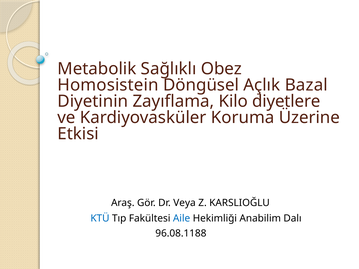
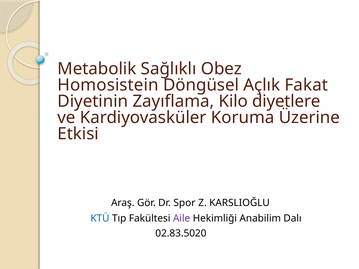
Bazal: Bazal -> Fakat (306, 85)
Veya: Veya -> Spor (184, 203)
Aile colour: blue -> purple (182, 218)
96.08.1188: 96.08.1188 -> 02.83.5020 (181, 233)
